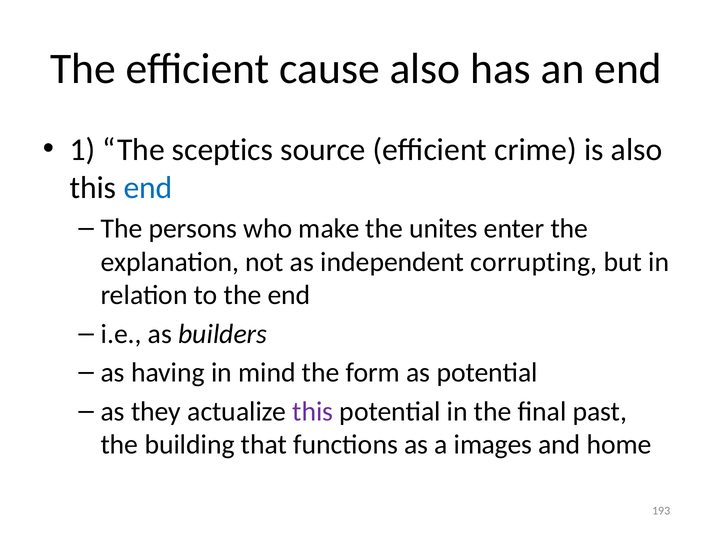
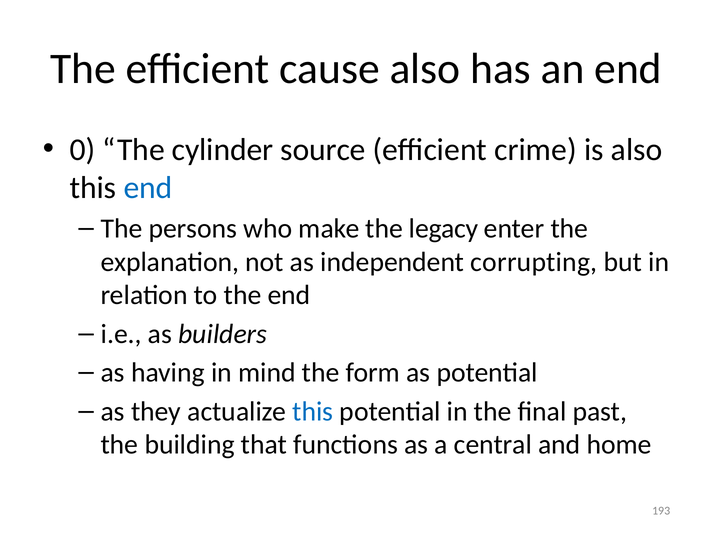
1: 1 -> 0 (82, 150)
sceptics: sceptics -> cylinder (223, 150)
unites: unites -> legacy (444, 229)
this colour: purple -> blue (313, 411)
images: images -> central (493, 444)
